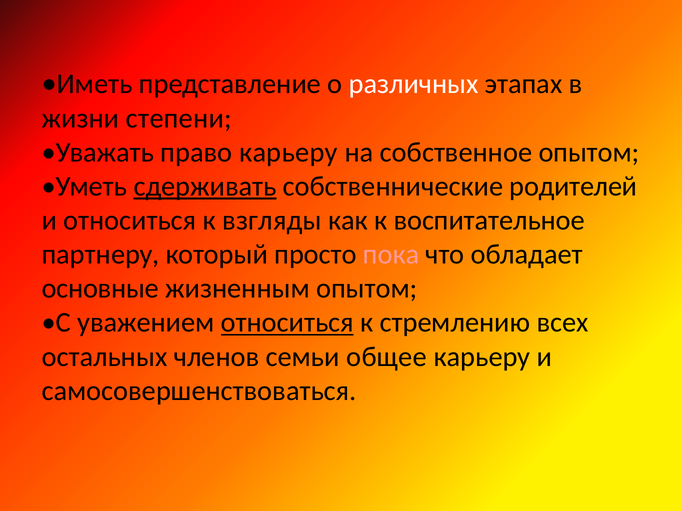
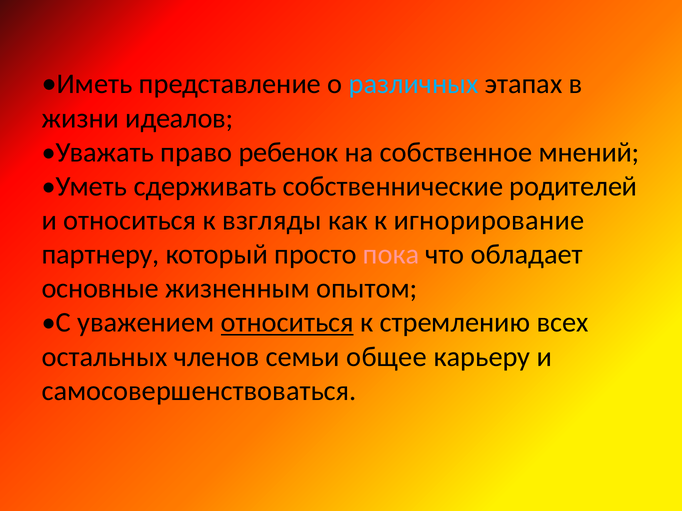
различных colour: white -> light blue (414, 84)
степени: степени -> идеалов (179, 118)
право карьеру: карьеру -> ребенок (289, 152)
собственное опытом: опытом -> мнений (589, 152)
сдерживать underline: present -> none (205, 186)
воспитательное: воспитательное -> игнорирование (489, 221)
